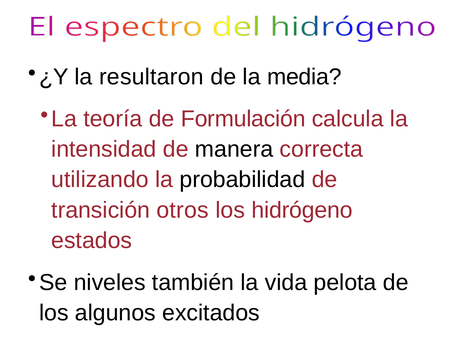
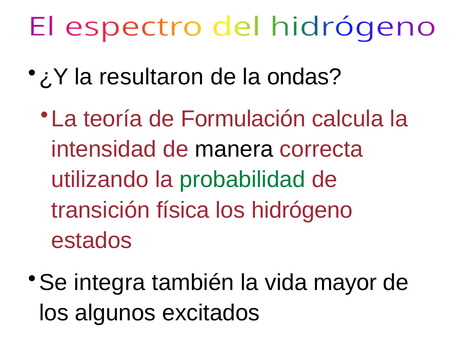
media: media -> ondas (304, 77)
probabilidad colour: black -> green (242, 180)
otros: otros -> física (183, 210)
niveles: niveles -> integra (110, 283)
pelota: pelota -> mayor (345, 283)
